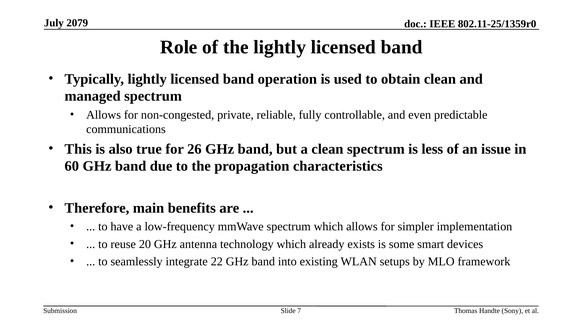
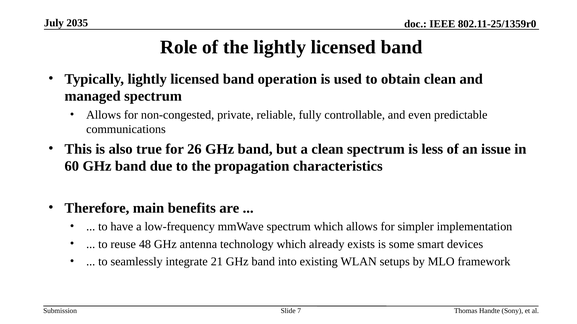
2079: 2079 -> 2035 (77, 23)
20: 20 -> 48 (145, 245)
22: 22 -> 21 (217, 262)
